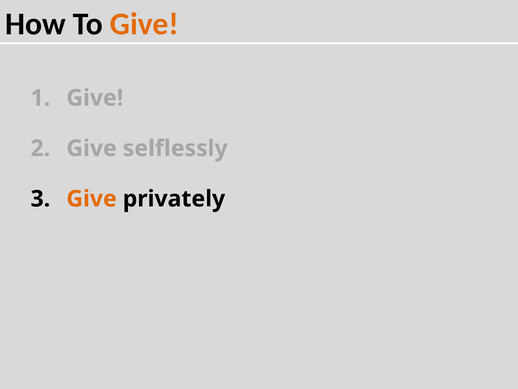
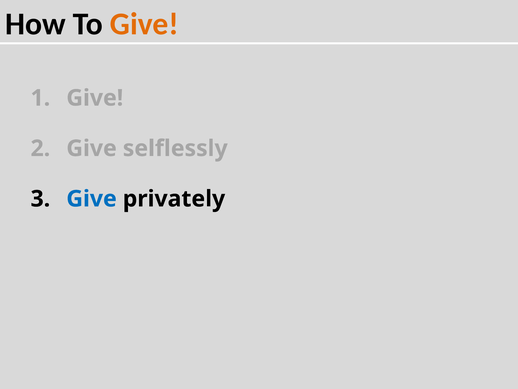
Give colour: orange -> blue (92, 199)
